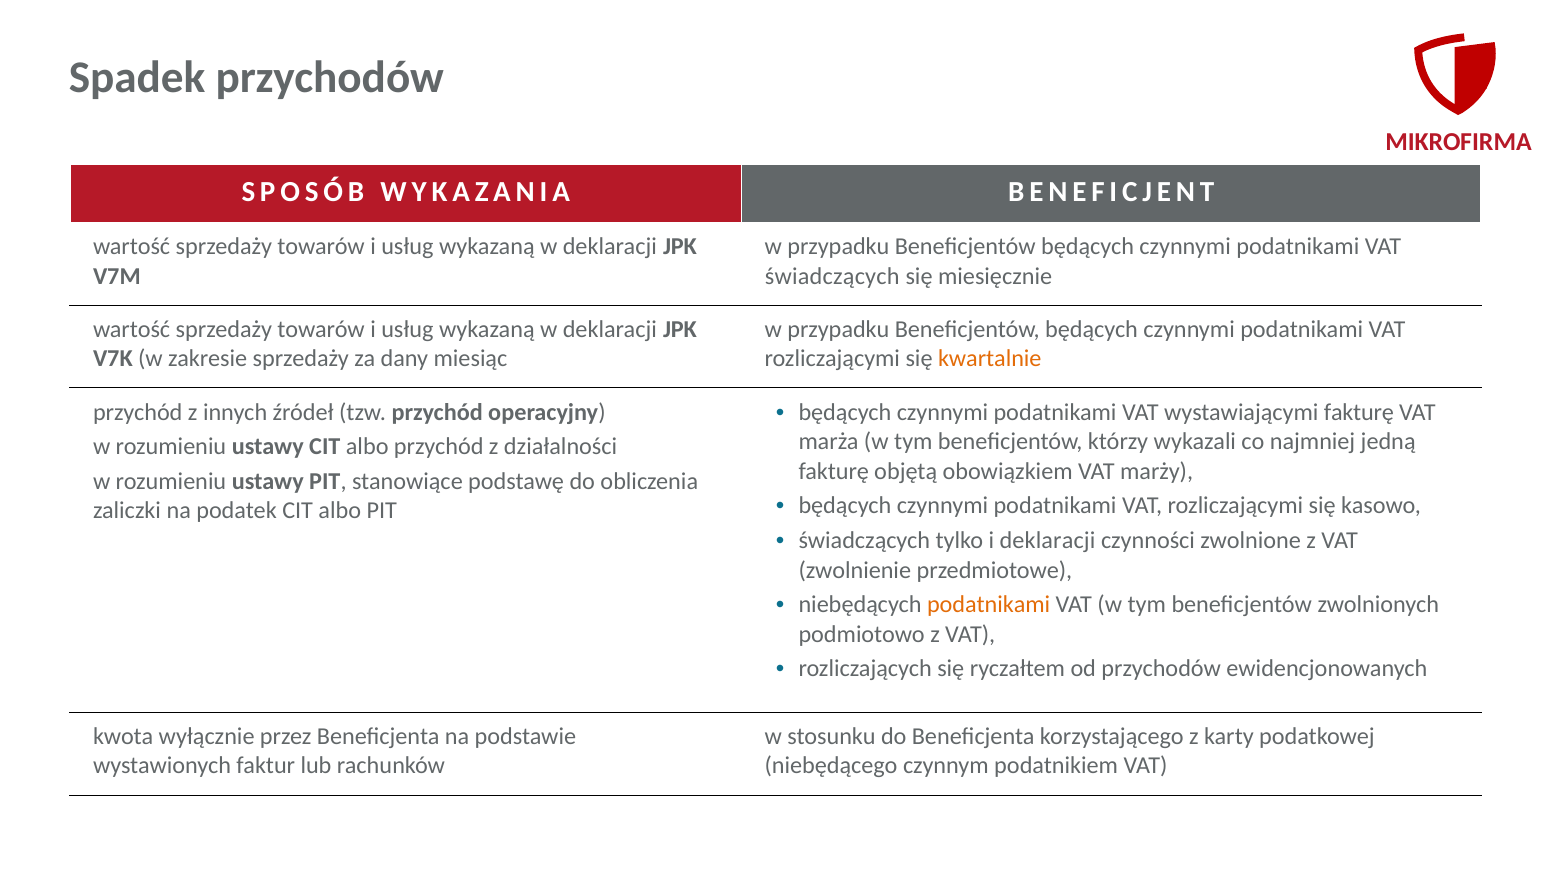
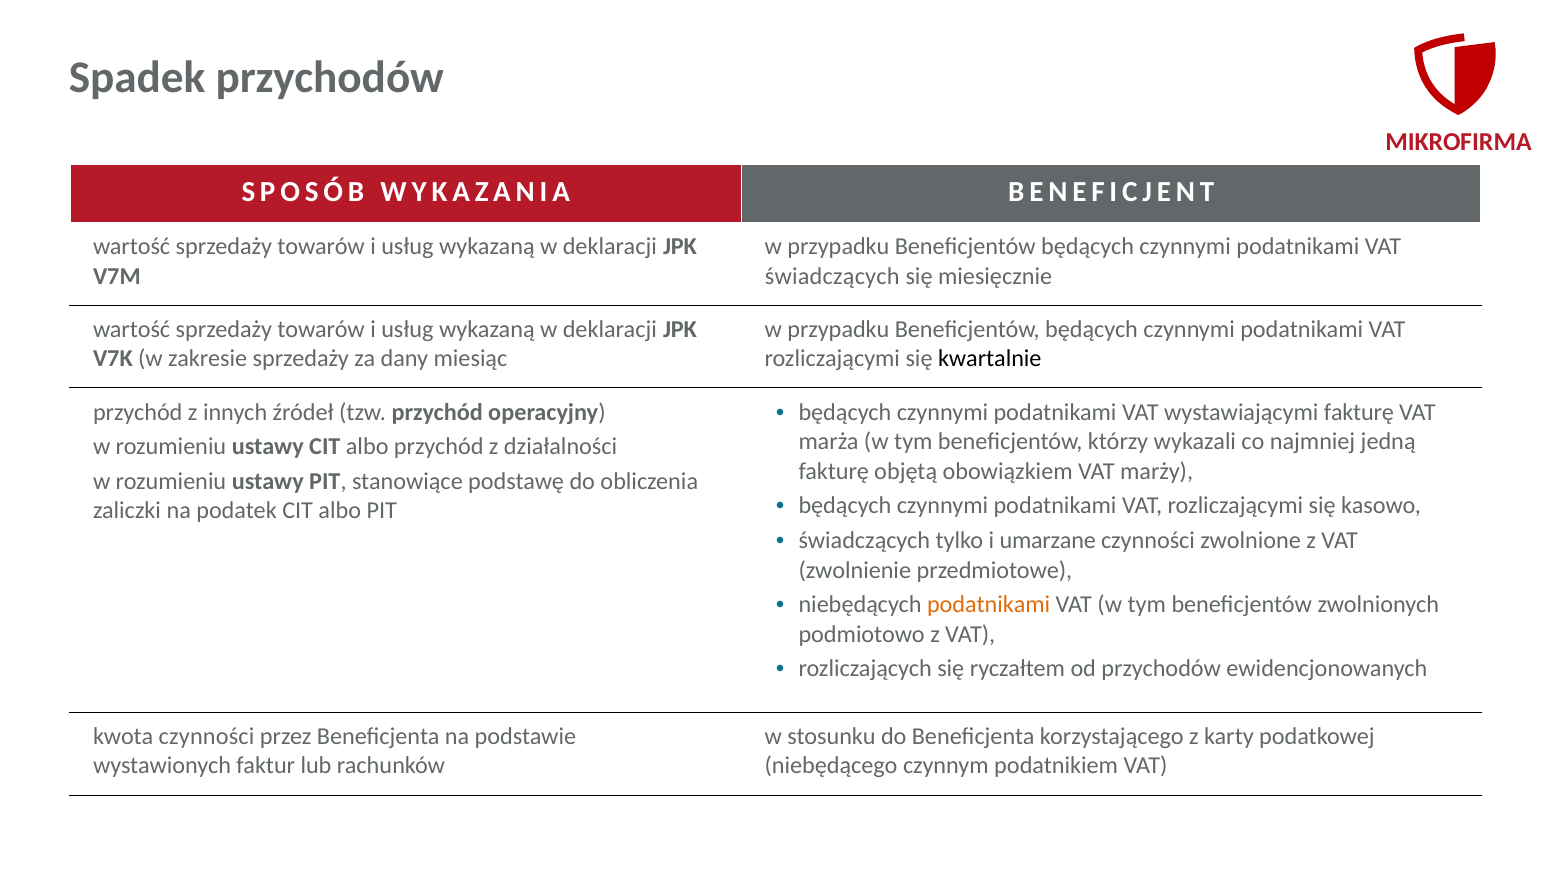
kwartalnie colour: orange -> black (990, 359)
i deklaracji: deklaracji -> umarzane (1048, 541)
kwota wyłącznie: wyłącznie -> czynności (207, 737)
